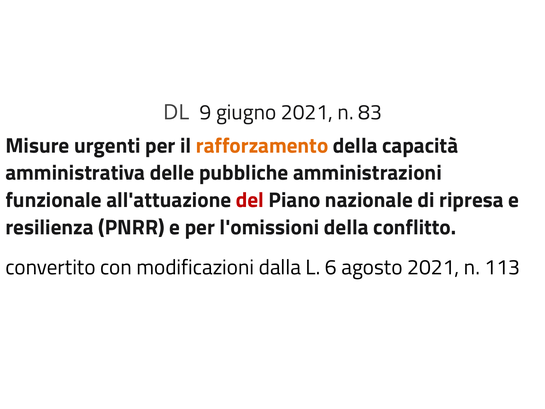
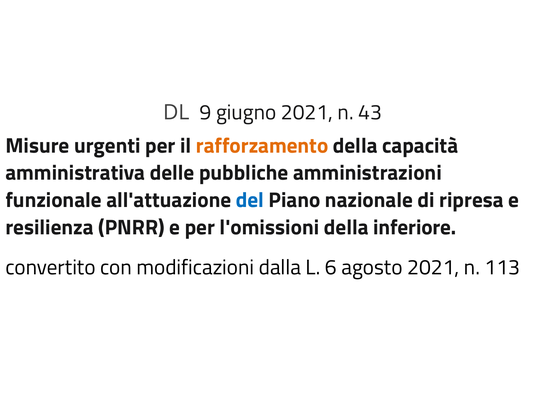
83: 83 -> 43 (370, 112)
del colour: red -> blue (250, 200)
conflitto: conflitto -> inferiore (415, 227)
